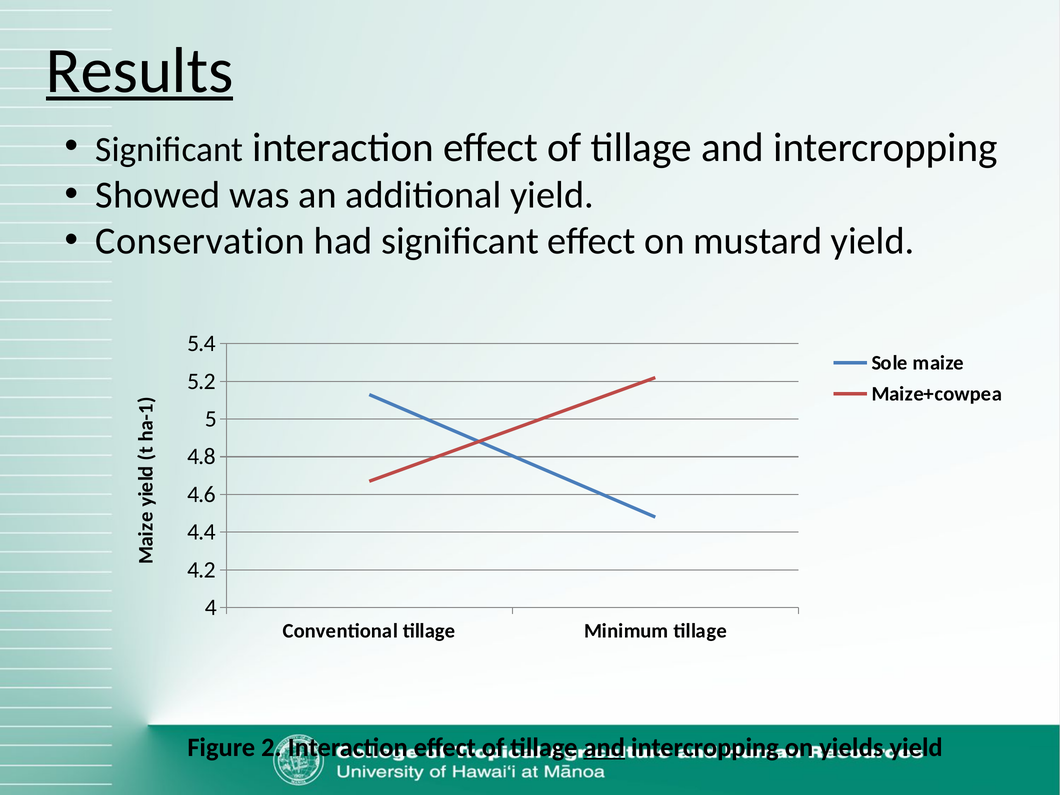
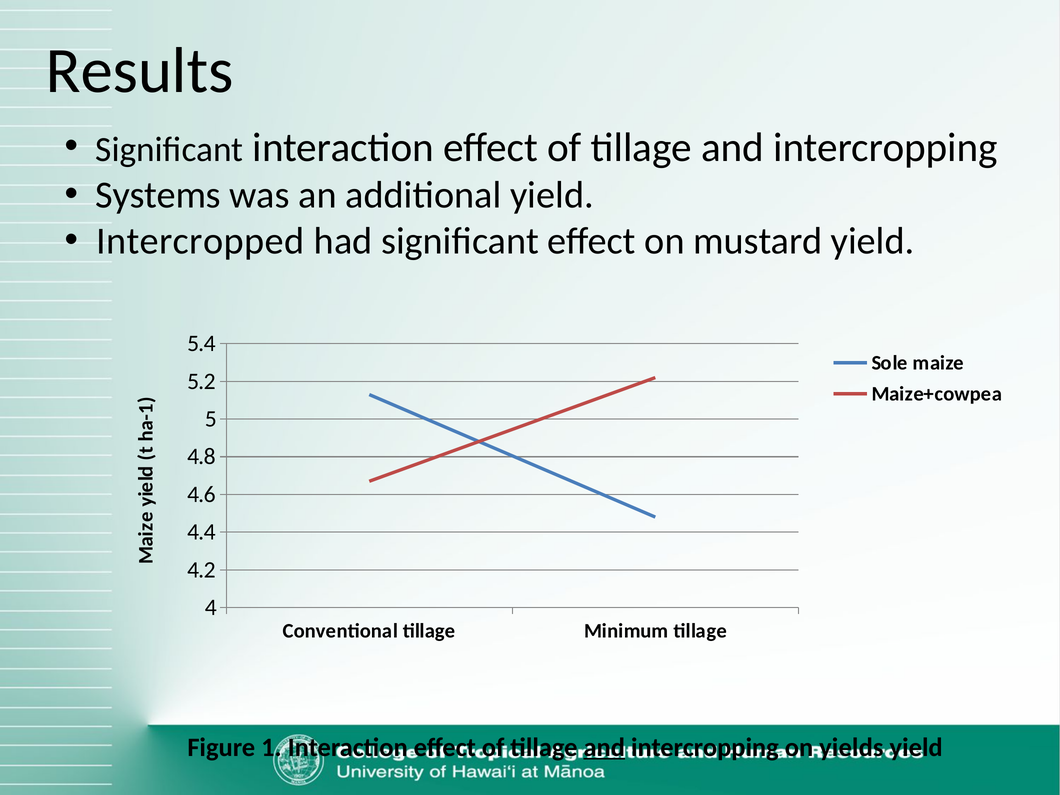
Results underline: present -> none (140, 71)
Showed: Showed -> Systems (158, 195)
Conservation: Conservation -> Intercropped (200, 241)
Figure 2: 2 -> 1 (271, 747)
